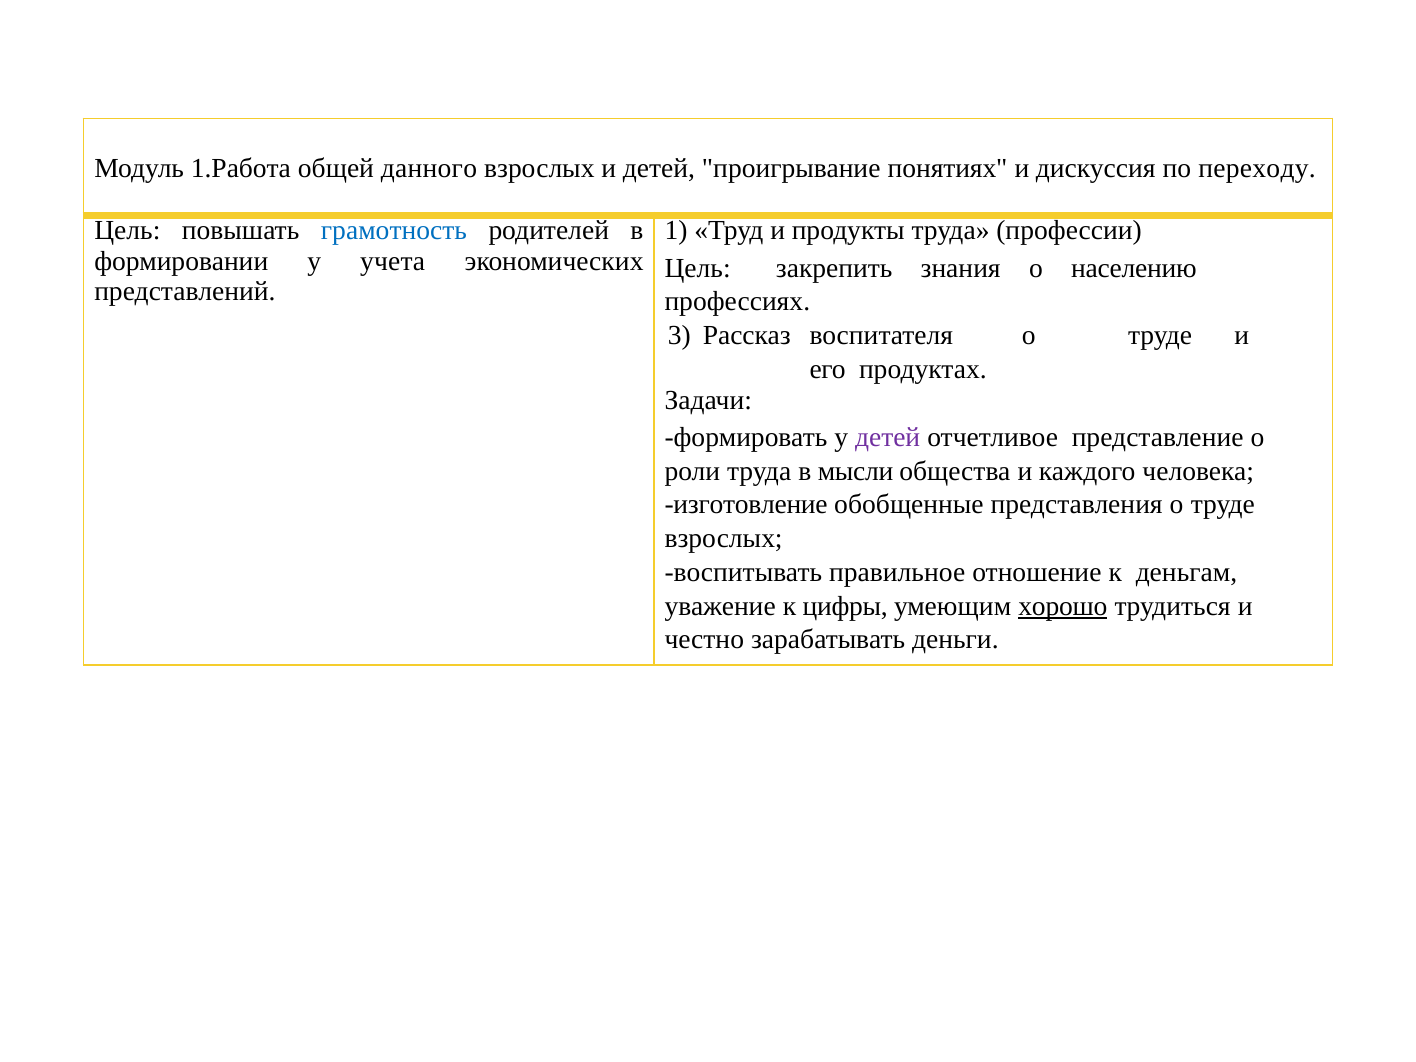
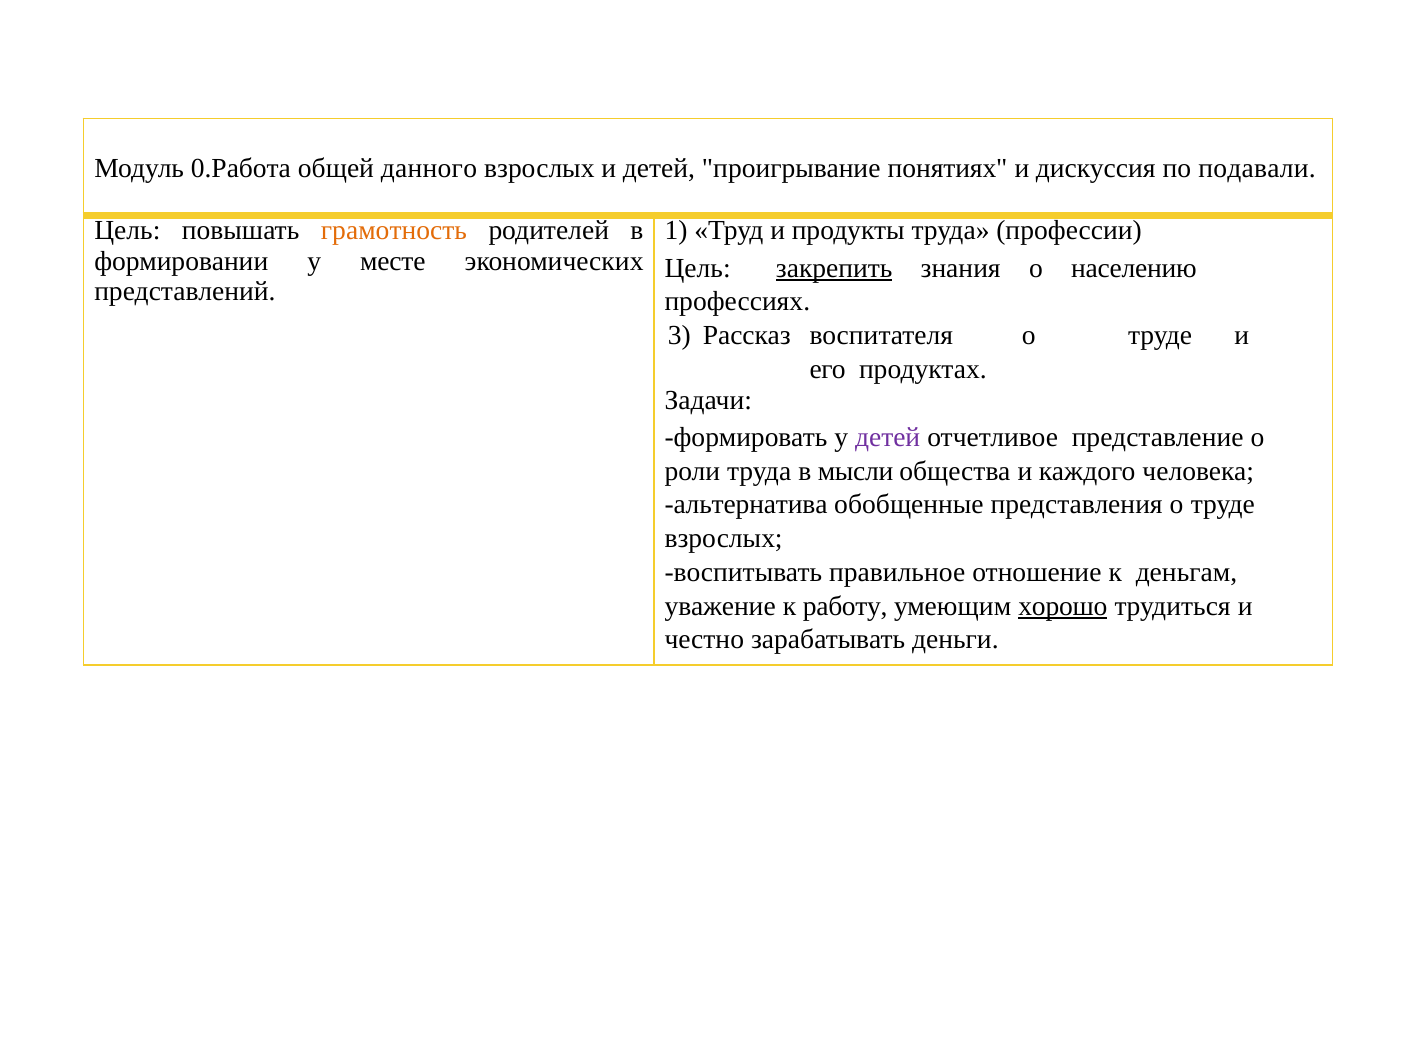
1.Работа: 1.Работа -> 0.Работа (241, 168)
переходу: переходу -> подавали (1257, 168)
грамотность colour: blue -> orange (394, 231)
учета: учета -> месте (393, 261)
закрепить underline: none -> present (834, 268)
изготовление: изготовление -> альтернатива (746, 505)
цифры: цифры -> работу (845, 606)
